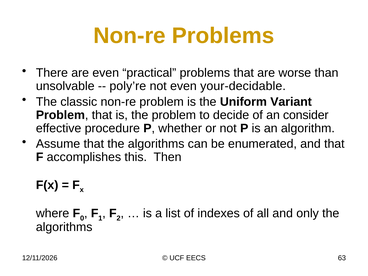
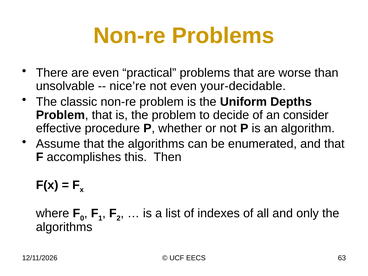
poly’re: poly’re -> nice’re (128, 86)
Variant: Variant -> Depths (291, 102)
